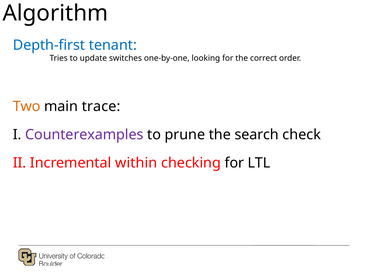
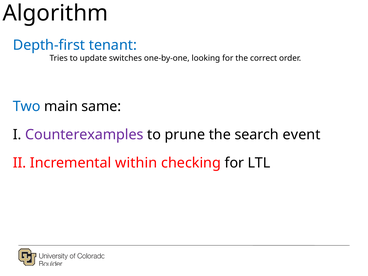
Two colour: orange -> blue (27, 106)
trace: trace -> same (101, 106)
check: check -> event (302, 135)
